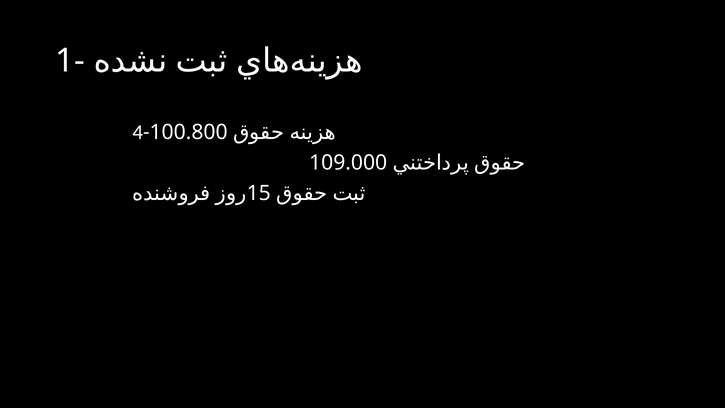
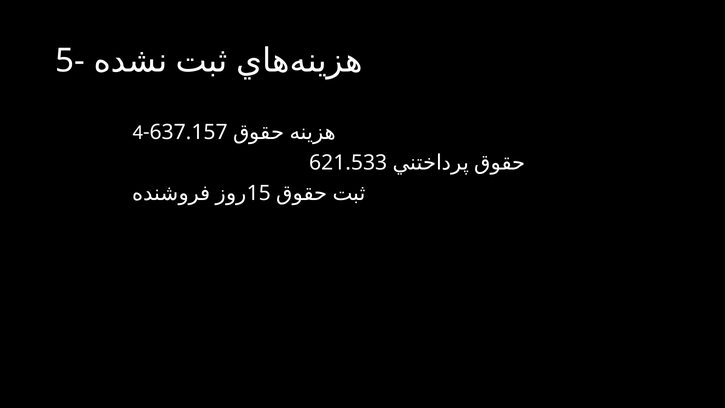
1-: 1- -> 5- (70, 61)
100.800: 100.800 -> 637.157 (189, 132)
109.000: 109.000 -> 621.533 (348, 163)
